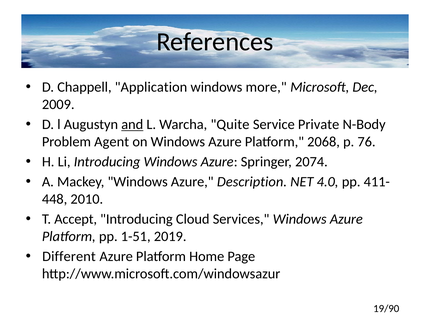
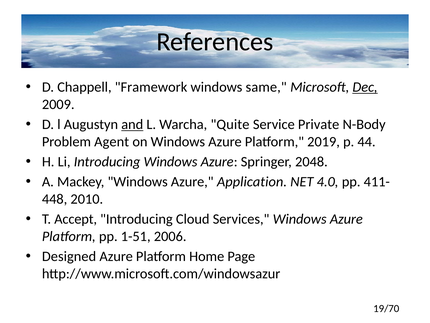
Application: Application -> Framework (151, 87)
more: more -> same (266, 87)
Dec underline: none -> present (365, 87)
2068: 2068 -> 2019 (324, 141)
76: 76 -> 44 (367, 141)
2074: 2074 -> 2048 (311, 162)
Description: Description -> Application (252, 182)
2019: 2019 -> 2006 (170, 236)
Different: Different -> Designed (69, 256)
19/90: 19/90 -> 19/70 (386, 308)
